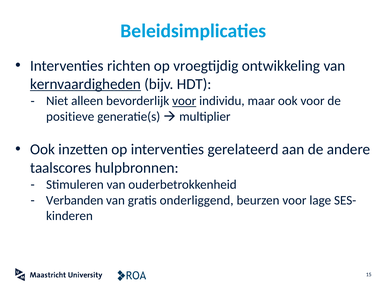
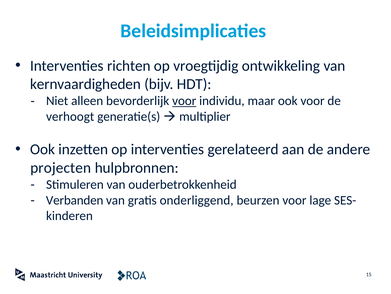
kernvaardigheden underline: present -> none (86, 84)
positieve: positieve -> verhoogt (70, 116)
taalscores: taalscores -> projecten (61, 167)
